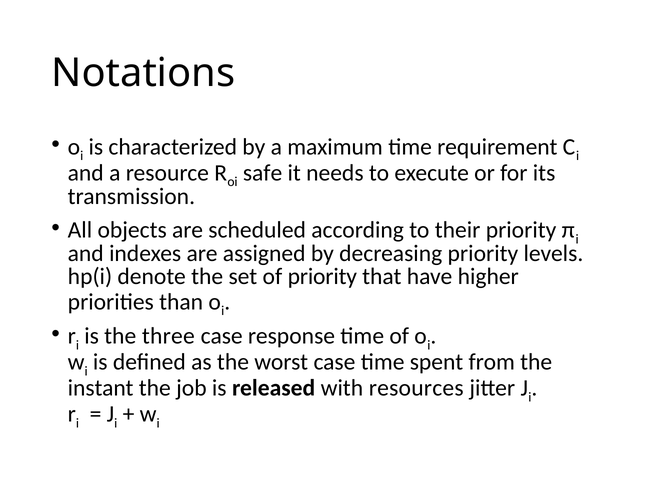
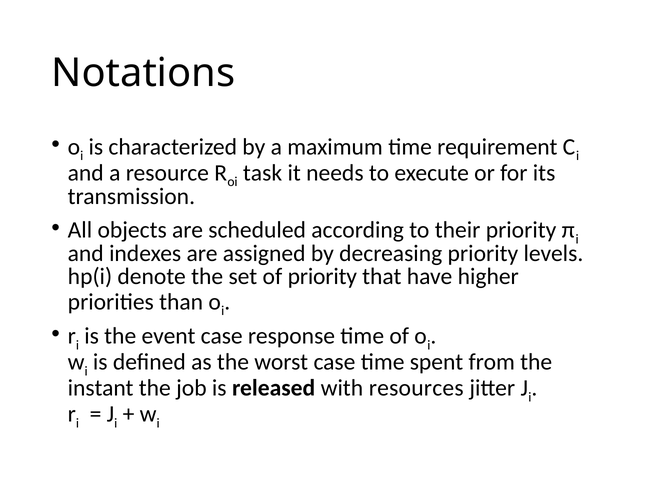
safe: safe -> task (263, 173)
three: three -> event (169, 336)
